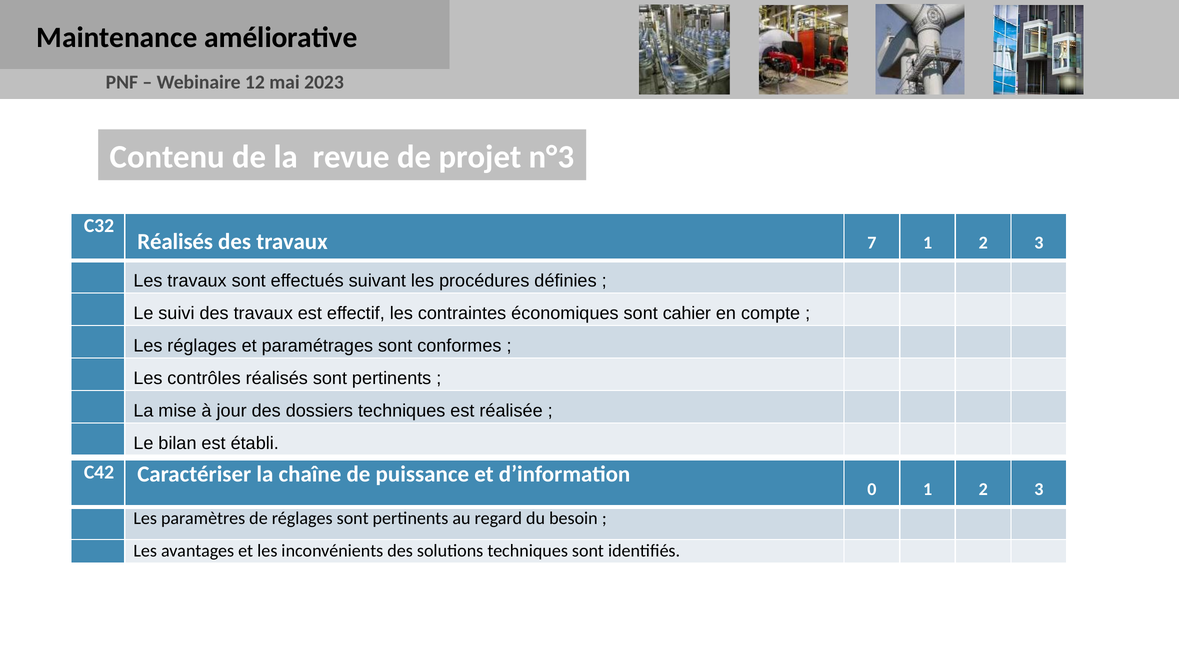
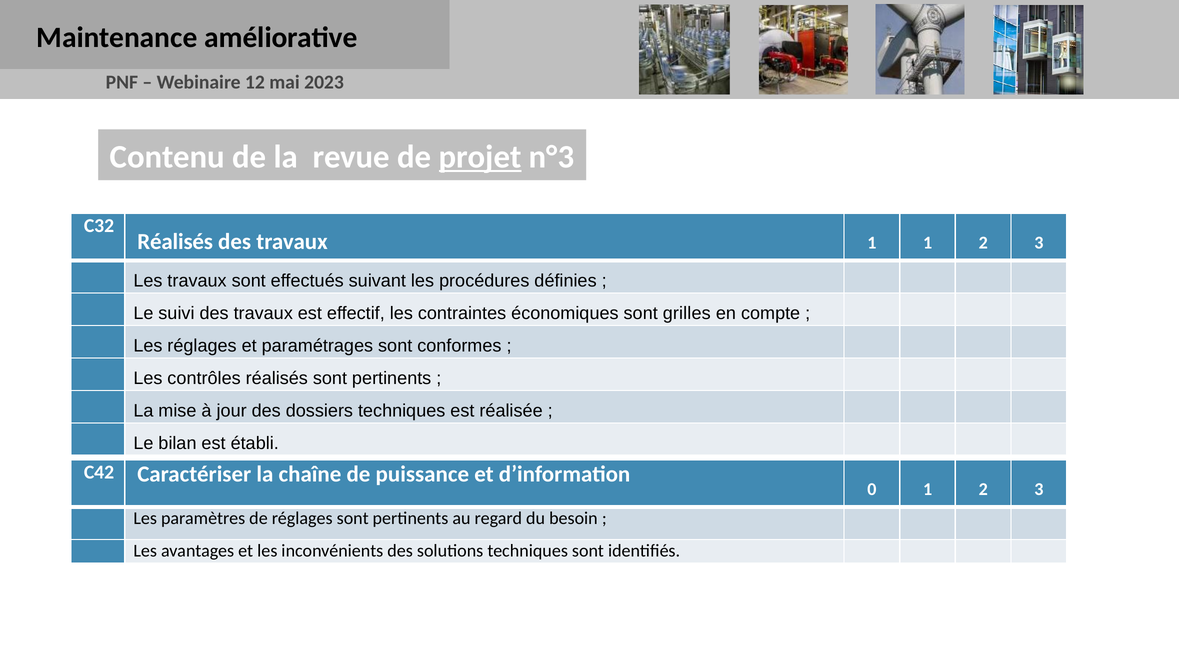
projet underline: none -> present (480, 157)
travaux 7: 7 -> 1 (872, 243)
cahier: cahier -> grilles (687, 314)
